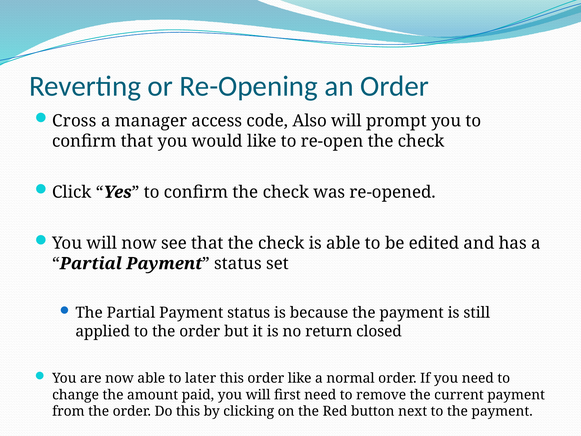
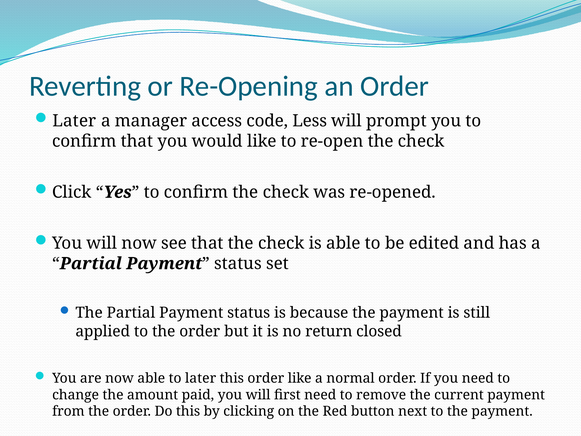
Cross: Cross -> Later (74, 121)
Also: Also -> Less (310, 121)
